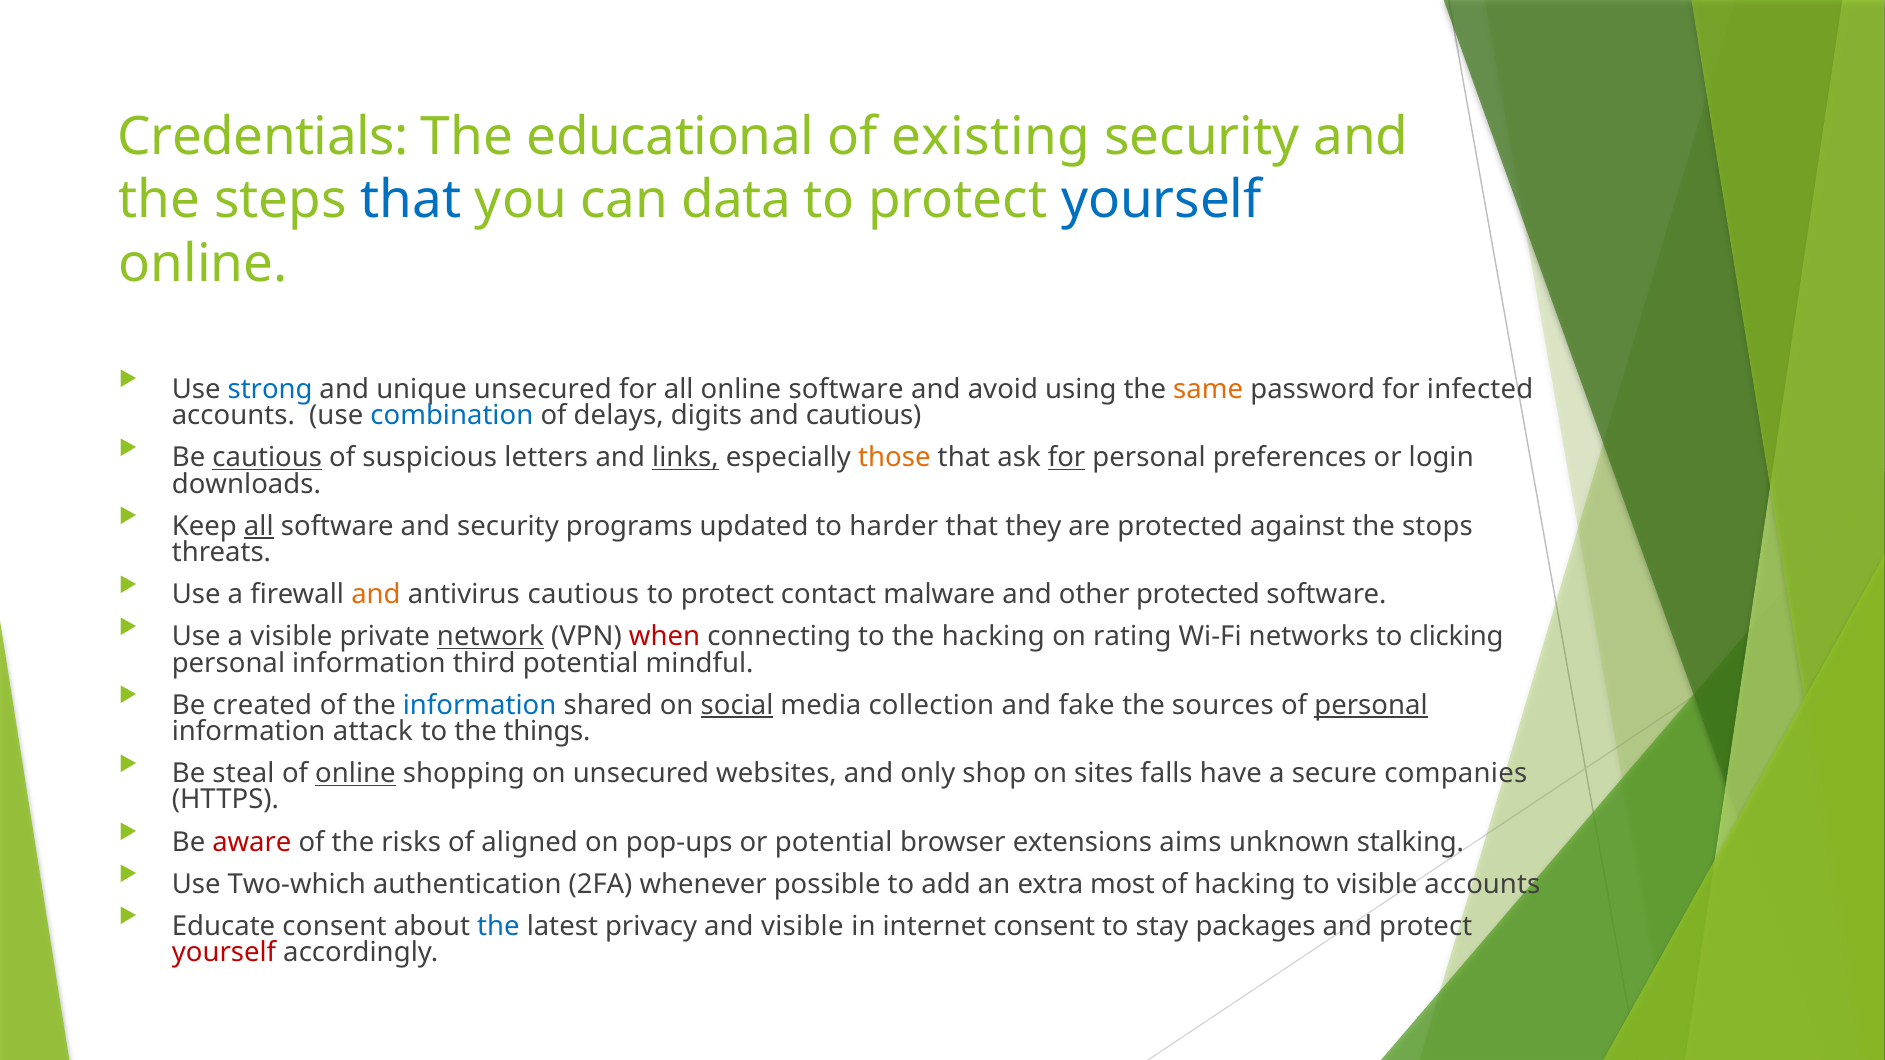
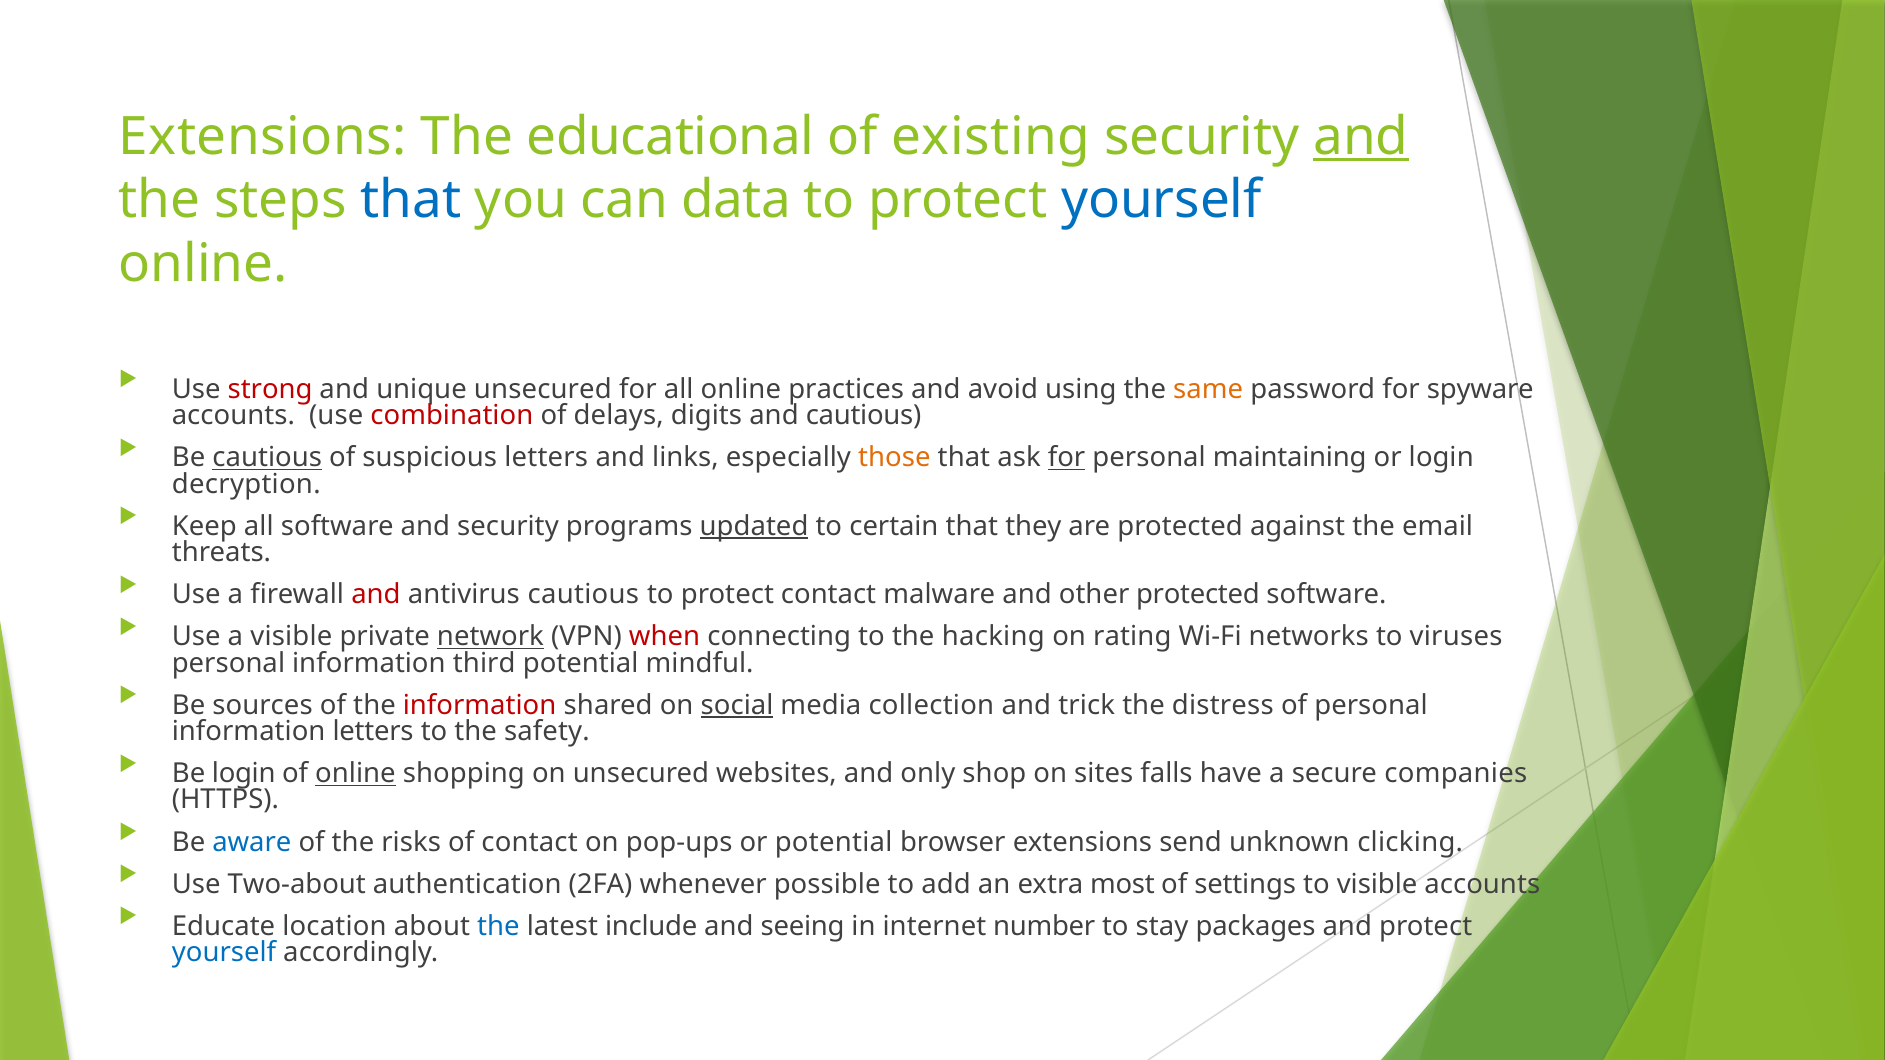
Credentials: Credentials -> Extensions (263, 137)
and underline: none -> present (1361, 137)
strong colour: blue -> red (270, 389)
online software: software -> practices (846, 389)
infected: infected -> spyware (1480, 389)
combination colour: blue -> red (452, 416)
links underline: present -> none (685, 458)
preferences: preferences -> maintaining (1290, 458)
downloads: downloads -> decryption (246, 484)
all underline: present -> none (259, 526)
updated underline: none -> present (754, 526)
harder: harder -> certain (894, 526)
stops: stops -> email (1438, 526)
and colour: orange -> red (376, 595)
clicking: clicking -> viruses (1456, 637)
created: created -> sources (263, 705)
information colour: blue -> red (480, 705)
fake: fake -> trick (1087, 705)
sources: sources -> distress (1223, 705)
personal underline: present -> none (1371, 705)
information attack: attack -> letters (373, 732)
things: things -> safety (547, 732)
Be steal: steal -> login (244, 774)
aware colour: red -> blue (252, 842)
of aligned: aligned -> contact (530, 842)
aims: aims -> send (1191, 842)
stalking: stalking -> clicking (1410, 842)
Two-which: Two-which -> Two-about (297, 884)
of hacking: hacking -> settings (1245, 884)
Educate consent: consent -> location (334, 926)
privacy: privacy -> include (651, 926)
and visible: visible -> seeing (803, 926)
internet consent: consent -> number (1044, 926)
yourself colour: red -> blue (224, 953)
